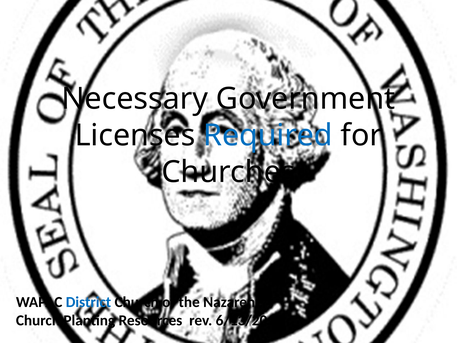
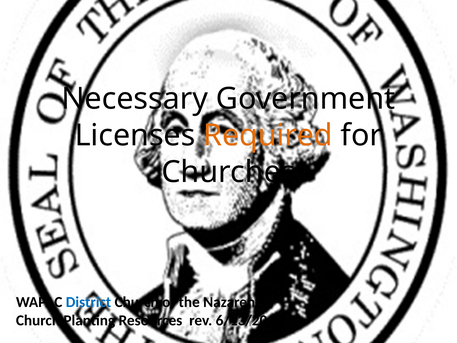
Required colour: blue -> orange (268, 135)
